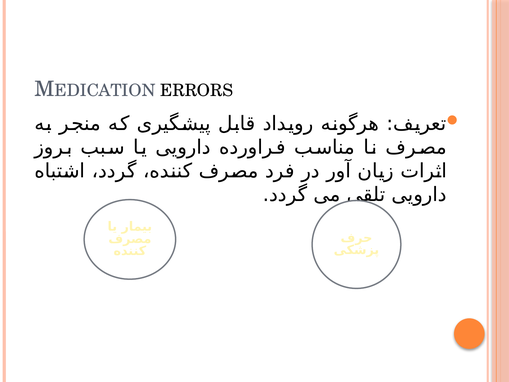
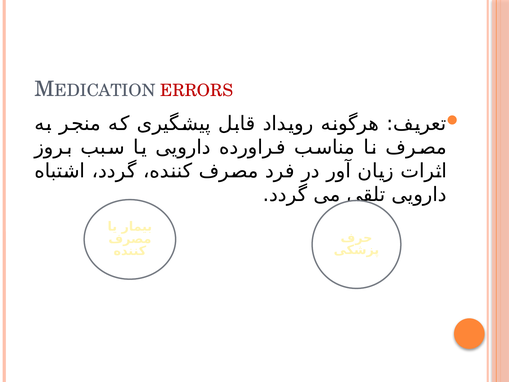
ERRORS colour: black -> red (197, 90)
